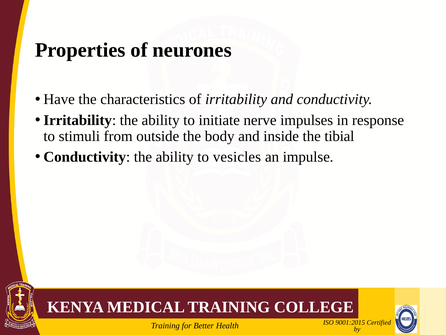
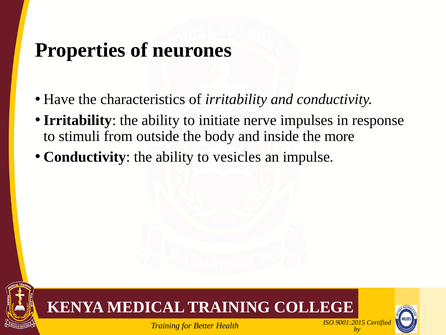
tibial: tibial -> more (339, 136)
